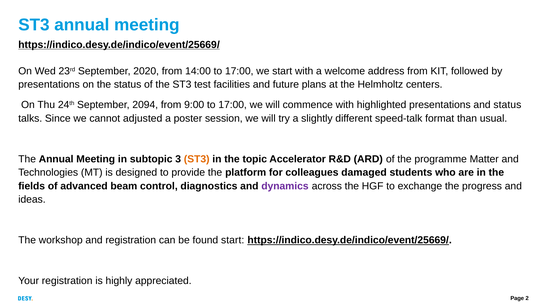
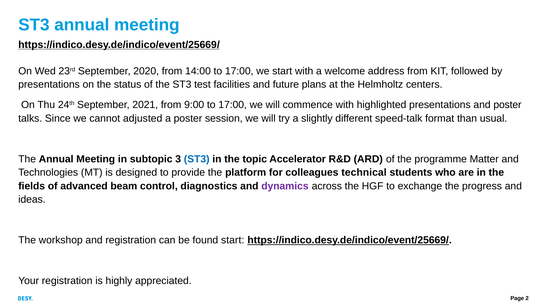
2094: 2094 -> 2021 (145, 105)
and status: status -> poster (507, 105)
ST3 colour: orange -> blue (197, 159)
damaged: damaged -> technical (364, 173)
